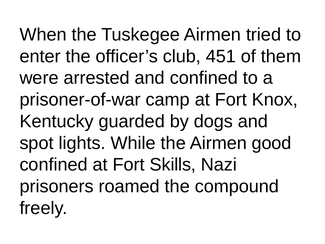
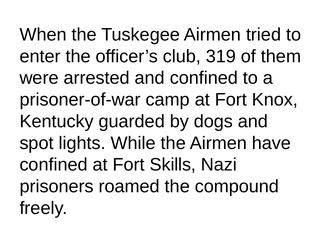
451: 451 -> 319 (221, 56)
good: good -> have (271, 143)
